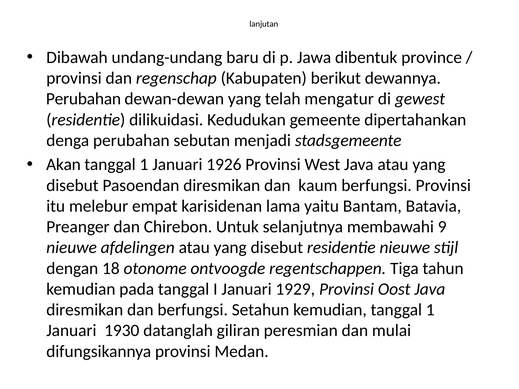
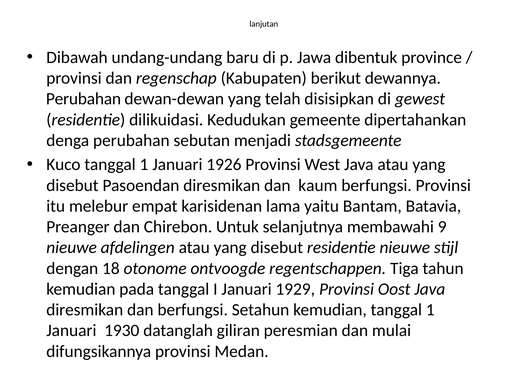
mengatur: mengatur -> disisipkan (339, 99)
Akan: Akan -> Kuco (63, 165)
